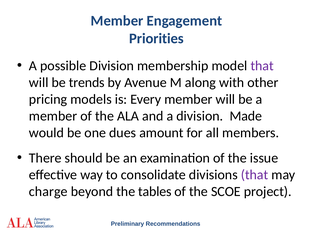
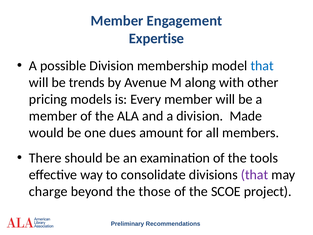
Priorities: Priorities -> Expertise (157, 38)
that colour: purple -> blue (262, 66)
issue: issue -> tools (264, 158)
tables: tables -> those (155, 191)
